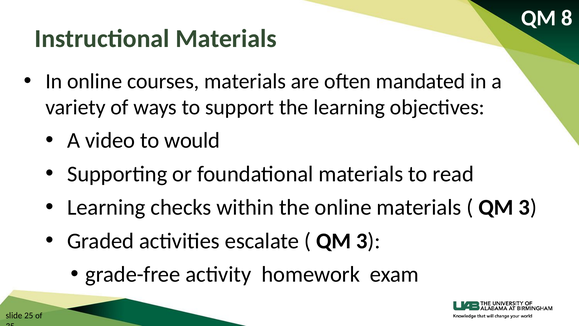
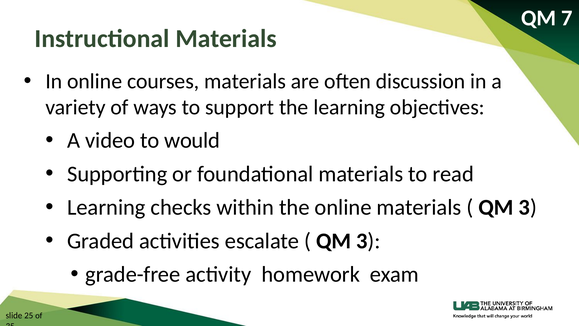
8: 8 -> 7 (567, 18)
mandated: mandated -> discussion (421, 81)
